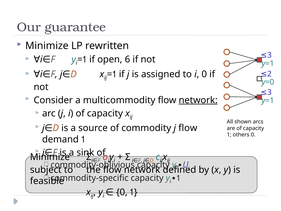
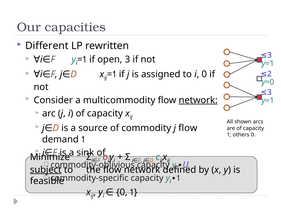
guarantee: guarantee -> capacities (75, 27)
Minimize: Minimize -> Different (47, 46)
open 6: 6 -> 3 (127, 59)
subject underline: none -> present (46, 170)
